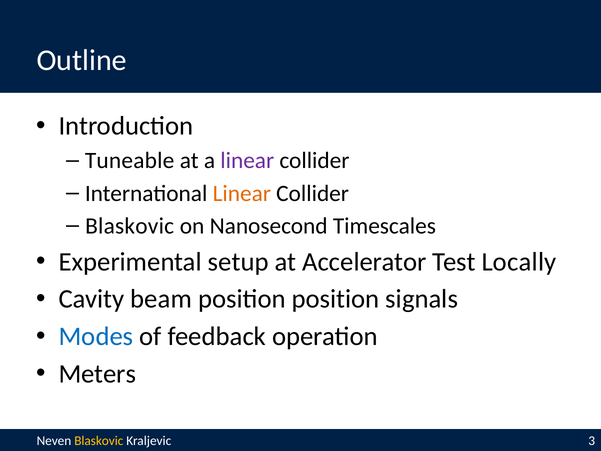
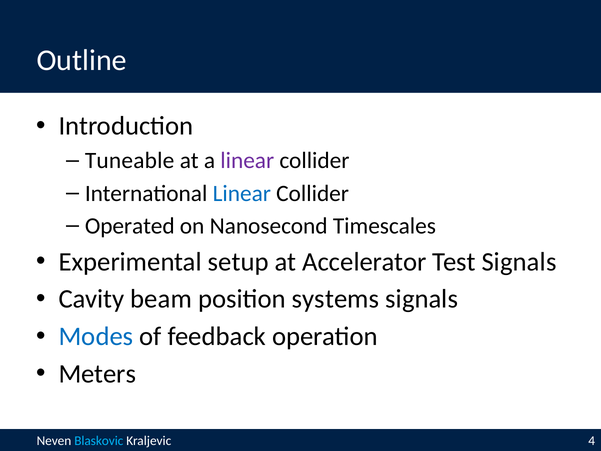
Linear colour: orange -> blue (242, 193)
Blaskovic: Blaskovic -> Operated (130, 226)
Test Locally: Locally -> Signals (519, 262)
position position: position -> systems (336, 299)
Blaskovic colour: yellow -> light blue (99, 441)
3: 3 -> 4 (592, 441)
